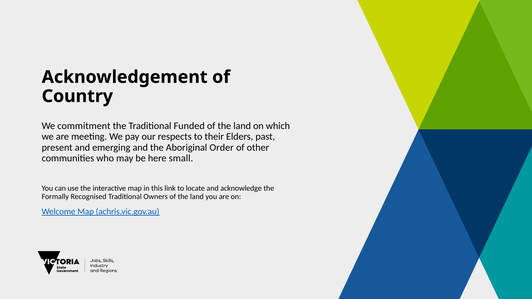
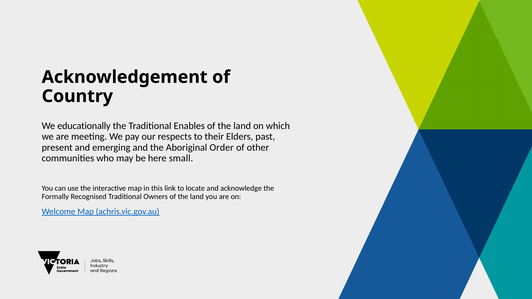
commitment: commitment -> educationally (84, 126)
Funded: Funded -> Enables (189, 126)
